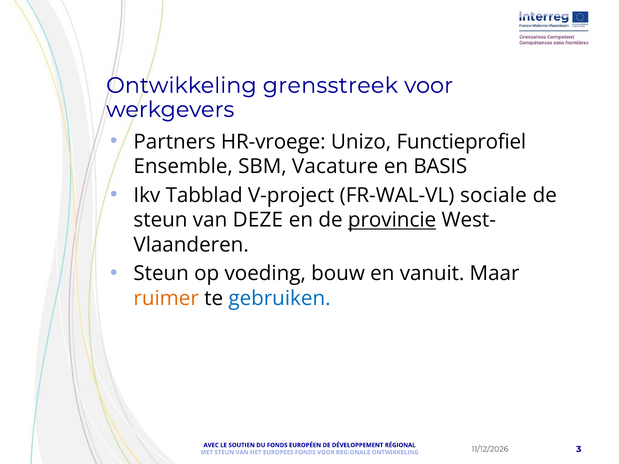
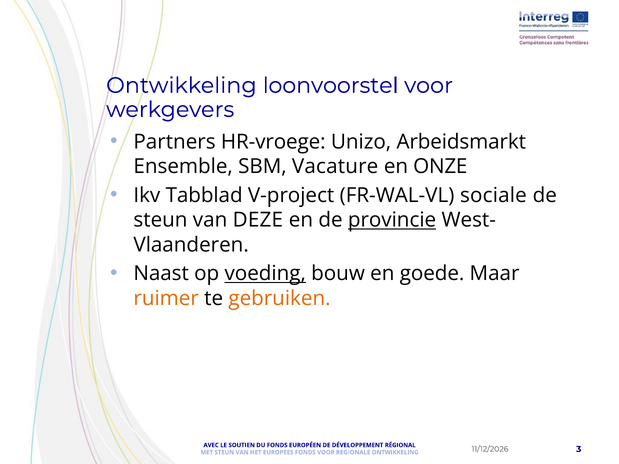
grensstreek: grensstreek -> loonvoorstel (331, 86)
Functieprofiel: Functieprofiel -> Arbeidsmarkt (461, 142)
BASIS: BASIS -> ONZE (440, 167)
Steun: Steun -> Naast (161, 274)
voeding underline: none -> present (265, 274)
vanuit: vanuit -> goede (432, 274)
gebruiken colour: blue -> orange (280, 299)
